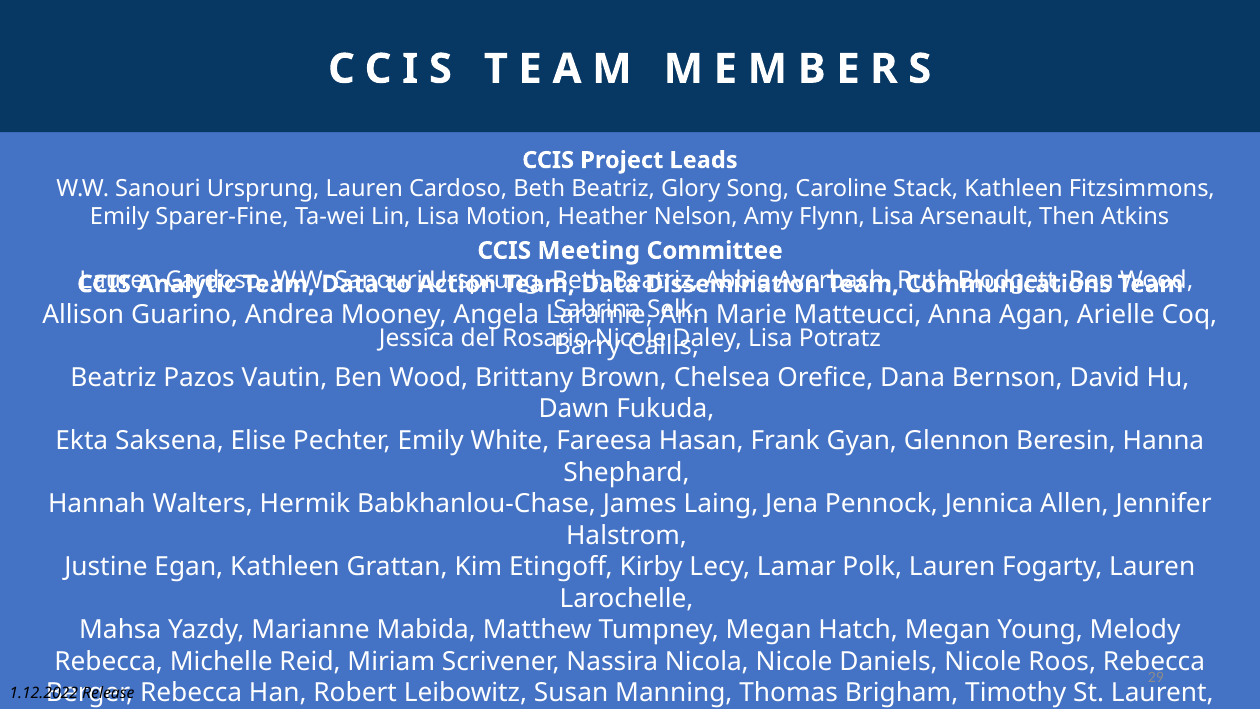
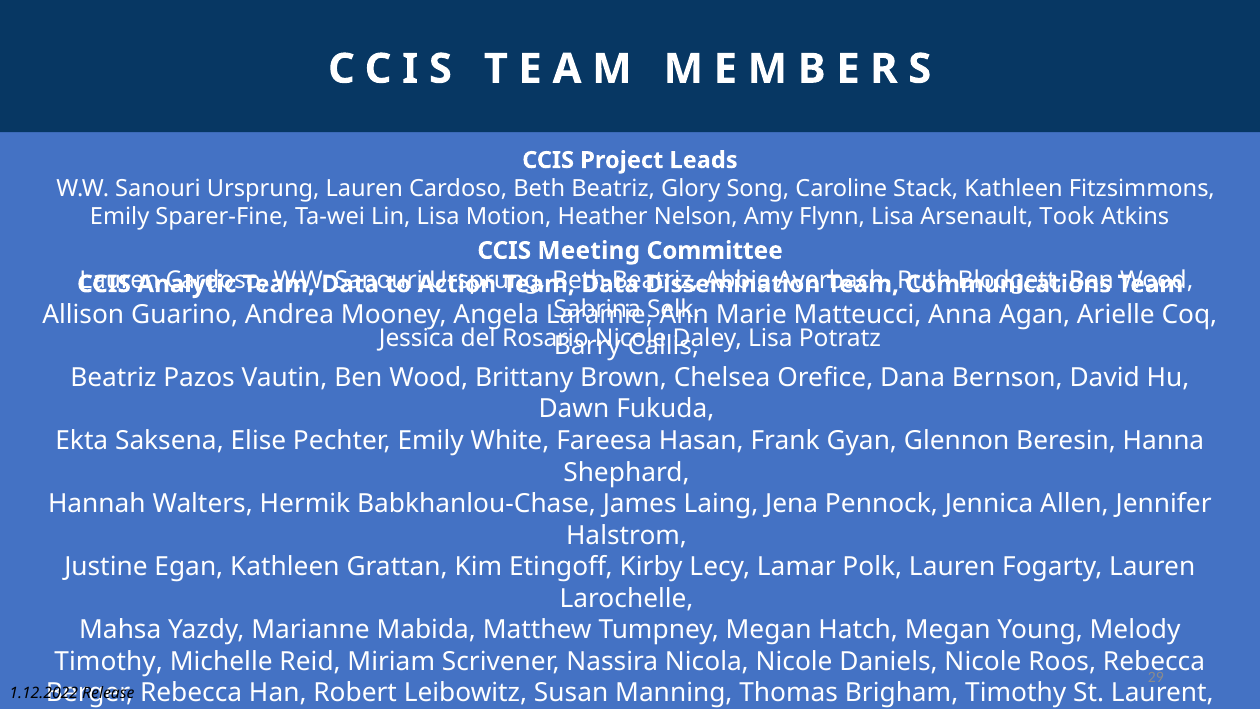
Then: Then -> Took (1067, 217)
Rebecca: Rebecca -> Timothy (109, 661)
